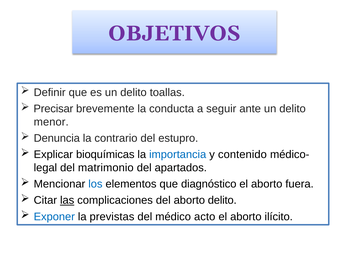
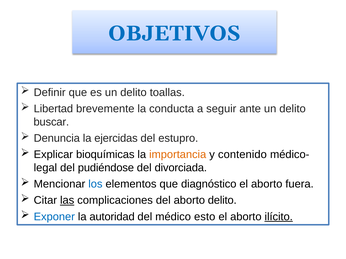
OBJETIVOS colour: purple -> blue (174, 33)
Precisar: Precisar -> Libertad (53, 109)
menor: menor -> buscar (51, 122)
contrario: contrario -> ejercidas (116, 138)
importancia colour: blue -> orange (178, 155)
matrimonio: matrimonio -> pudiéndose (106, 168)
apartados: apartados -> divorciada (181, 168)
previstas: previstas -> autoridad (112, 217)
acto: acto -> esto (205, 217)
ilícito underline: none -> present (279, 217)
